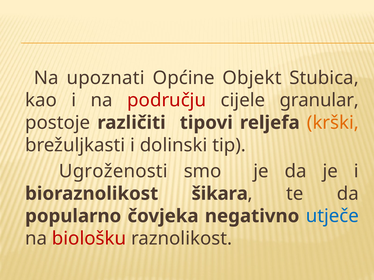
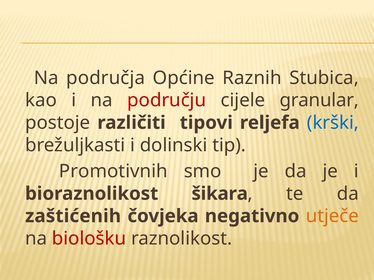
upoznati: upoznati -> područja (106, 78)
Objekt: Objekt -> Raznih (252, 78)
krški colour: orange -> blue (333, 123)
Ugroženosti: Ugroženosti -> Promotivnih (113, 172)
popularno: popularno -> zaštićenih (73, 216)
utječe colour: blue -> orange (332, 216)
